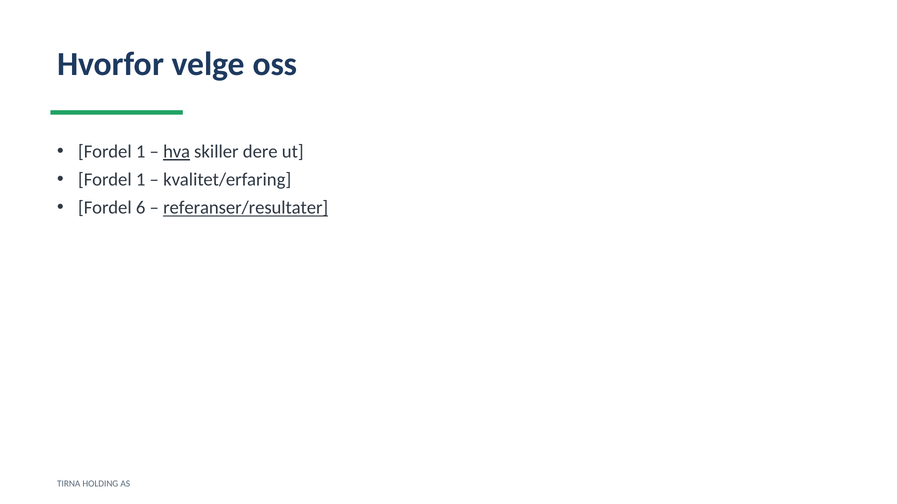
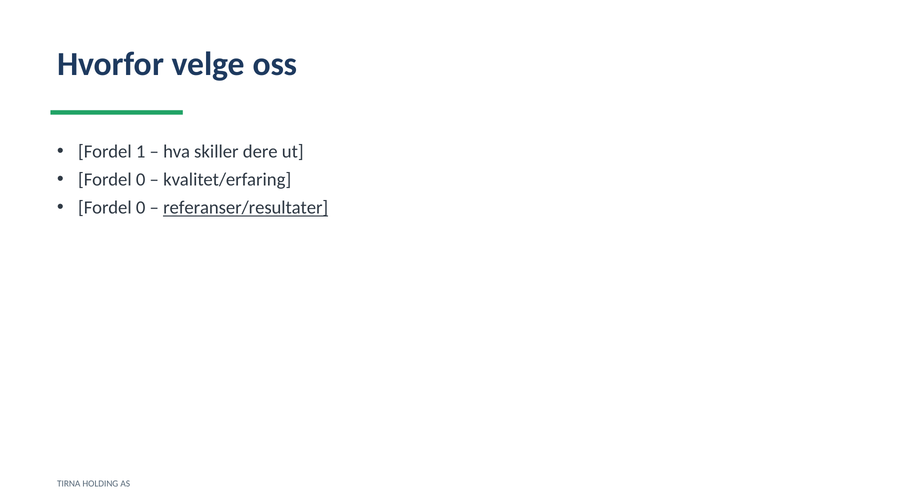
hva underline: present -> none (177, 152)
1: 1 -> 0 (141, 180)
6: 6 -> 0 (141, 208)
